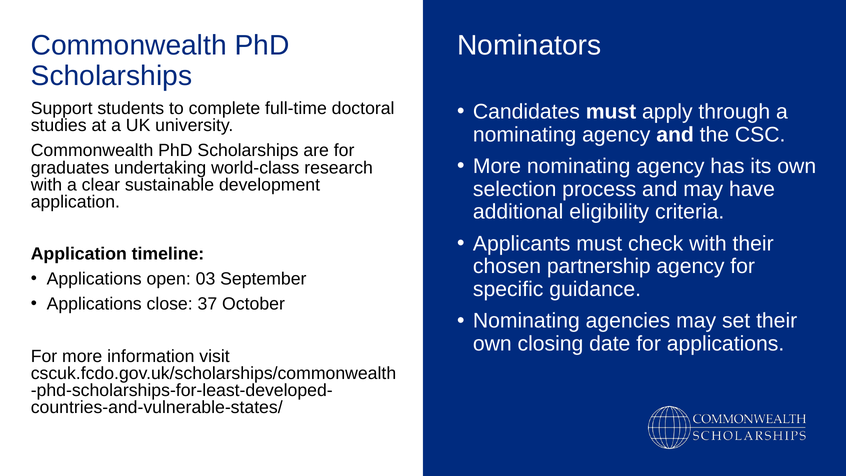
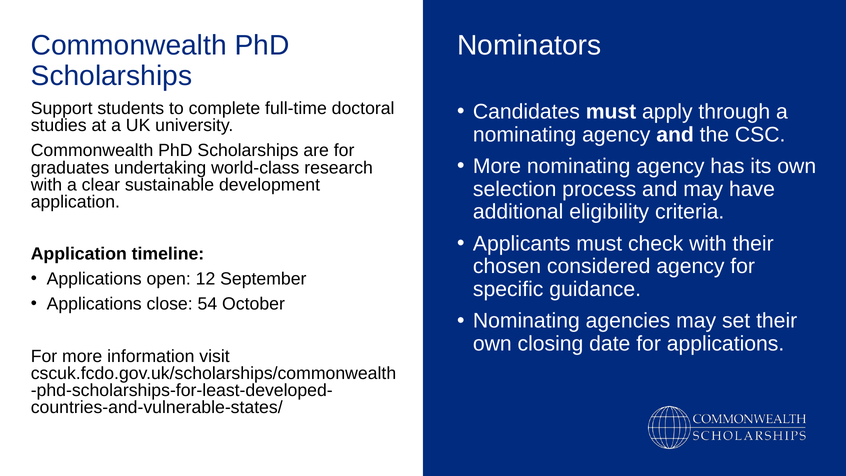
partnership: partnership -> considered (599, 266)
03: 03 -> 12 (205, 279)
37: 37 -> 54 (207, 304)
